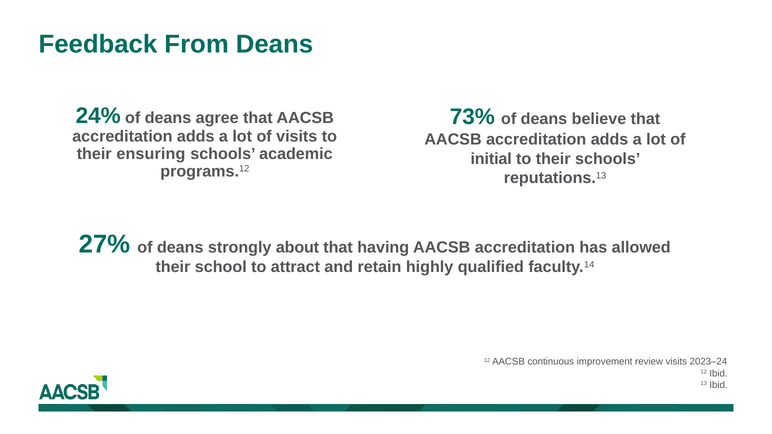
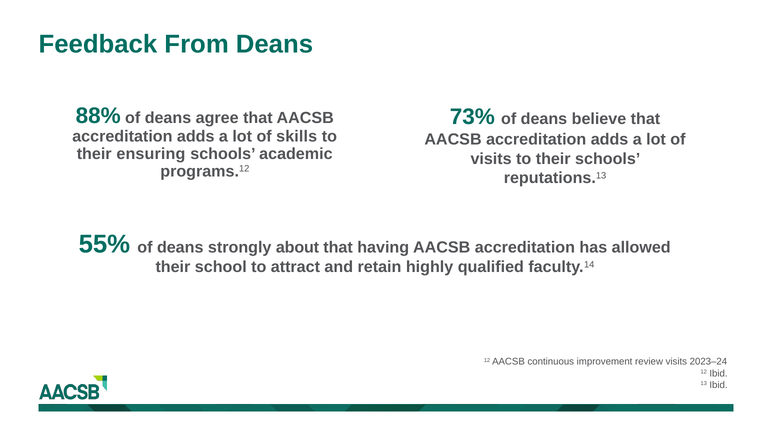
24%: 24% -> 88% (98, 116)
of visits: visits -> skills (297, 137)
initial: initial -> visits (491, 159)
27%: 27% -> 55% (104, 245)
